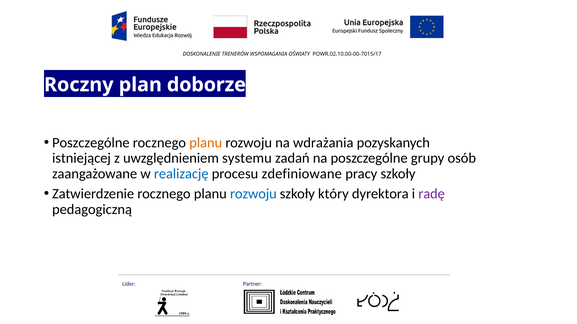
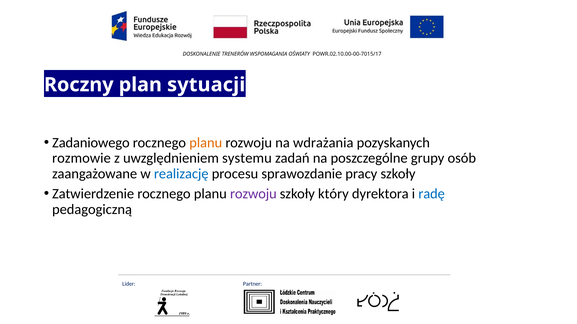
doborze: doborze -> sytuacji (206, 85)
Poszczególne: Poszczególne -> Zadaniowego (91, 143)
istniejącej: istniejącej -> rozmowie (81, 158)
zdefiniowane: zdefiniowane -> sprawozdanie (302, 174)
rozwoju colour: blue -> purple (253, 194)
radę colour: purple -> blue (432, 194)
